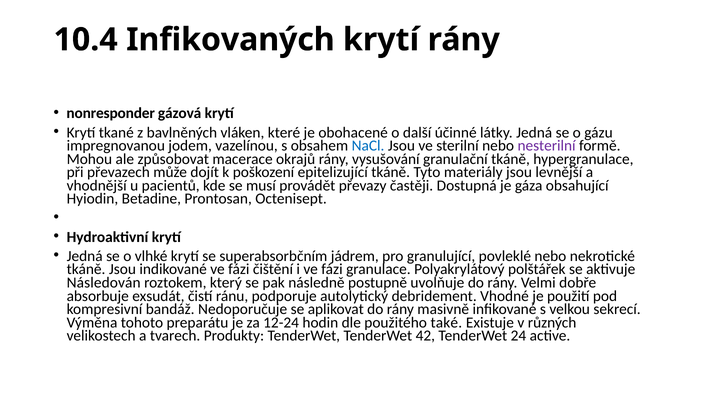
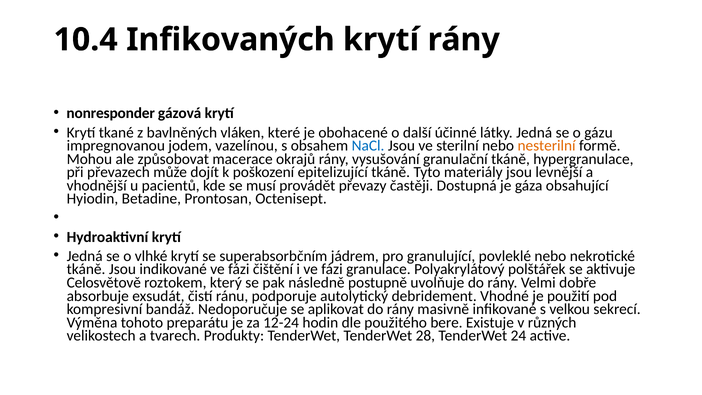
nesterilní colour: purple -> orange (547, 146)
Následován: Následován -> Celosvětově (104, 283)
také: také -> bere (446, 322)
42: 42 -> 28 (425, 336)
